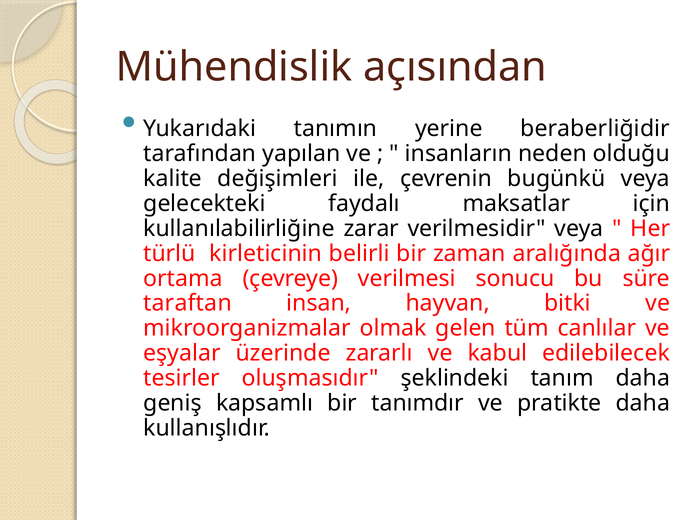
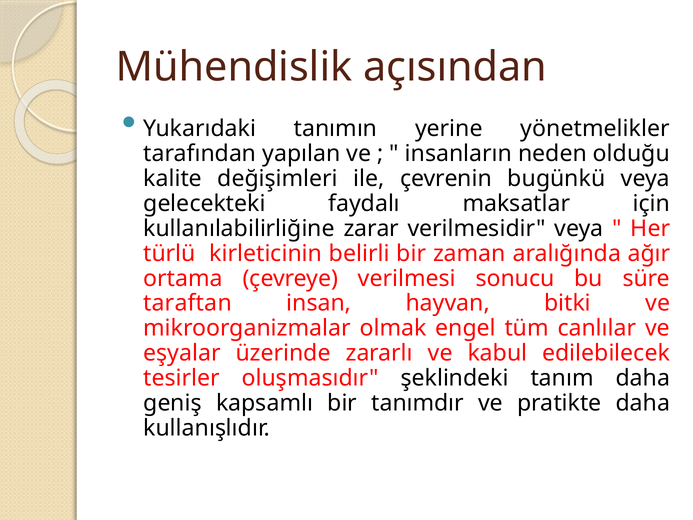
beraberliğidir: beraberliğidir -> yönetmelikler (595, 129)
gelen: gelen -> engel (466, 328)
